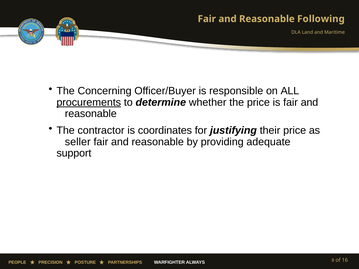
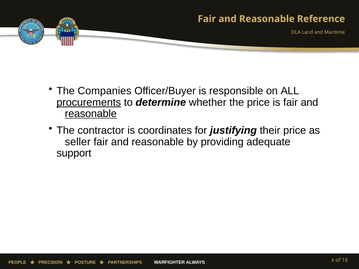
Following: Following -> Reference (321, 19)
Concerning: Concerning -> Companies (105, 91)
reasonable underline: none -> present (91, 114)
